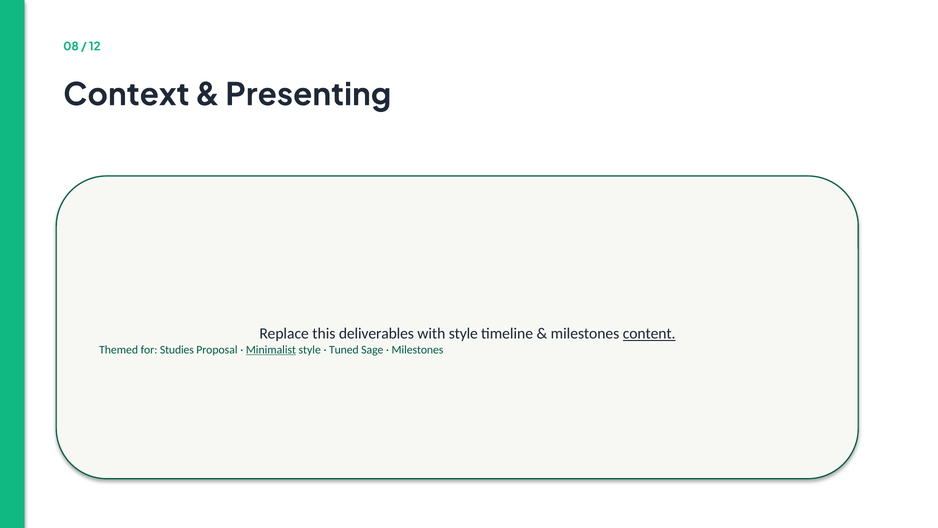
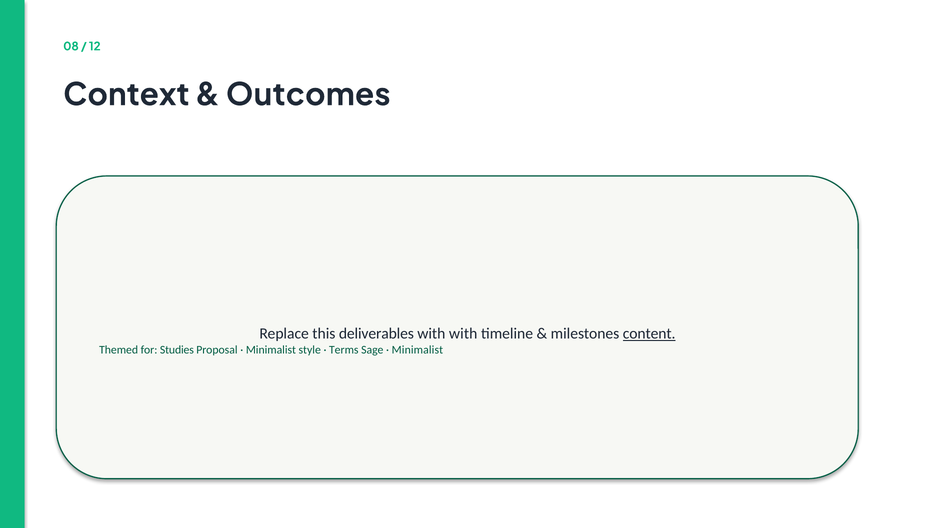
Presenting: Presenting -> Outcomes (308, 95)
with style: style -> with (463, 333)
Minimalist underline: present -> none (271, 350)
Tuned: Tuned -> Terms (344, 350)
Milestones: Milestones -> Minimalist (417, 350)
